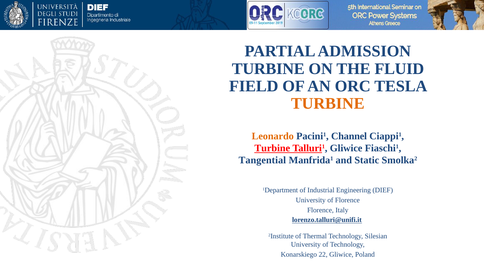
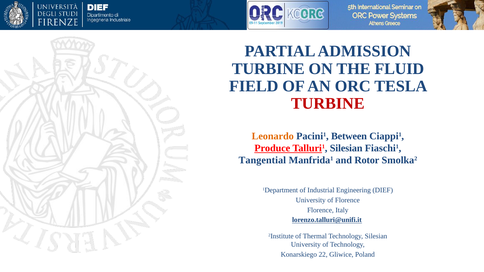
TURBINE colour: orange -> red (328, 104)
Channel: Channel -> Between (349, 136)
Turbine: Turbine -> Produce (272, 148)
Talluri1 Gliwice: Gliwice -> Silesian (346, 148)
Static: Static -> Rotor (367, 160)
